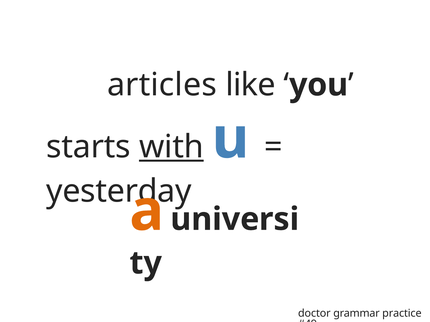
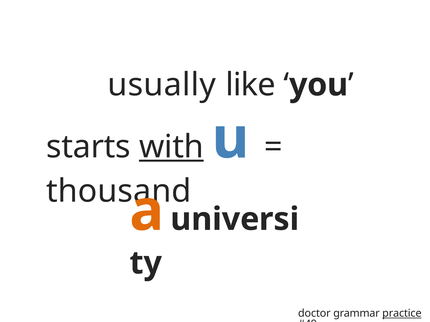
articles: articles -> usually (162, 85)
yesterday: yesterday -> thousand (119, 191)
practice underline: none -> present (402, 314)
